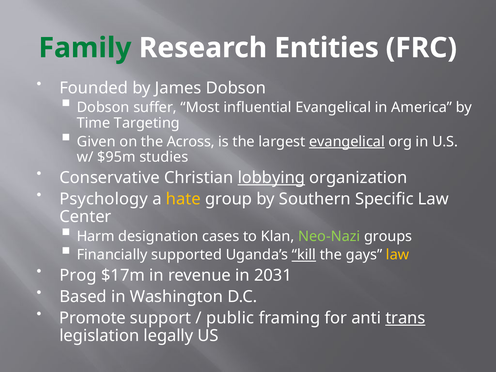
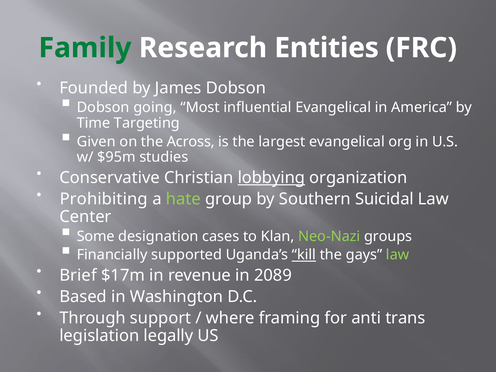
suffer: suffer -> going (155, 107)
evangelical underline: present -> none (347, 142)
Psychology: Psychology -> Prohibiting (104, 199)
hate colour: yellow -> light green (183, 199)
Specific: Specific -> Suicidal (384, 199)
Harm: Harm -> Some (96, 236)
law colour: yellow -> light green (398, 255)
Prog: Prog -> Brief (78, 275)
2031: 2031 -> 2089 (273, 275)
Promote: Promote -> Through (93, 318)
public: public -> where (230, 318)
trans underline: present -> none (405, 318)
